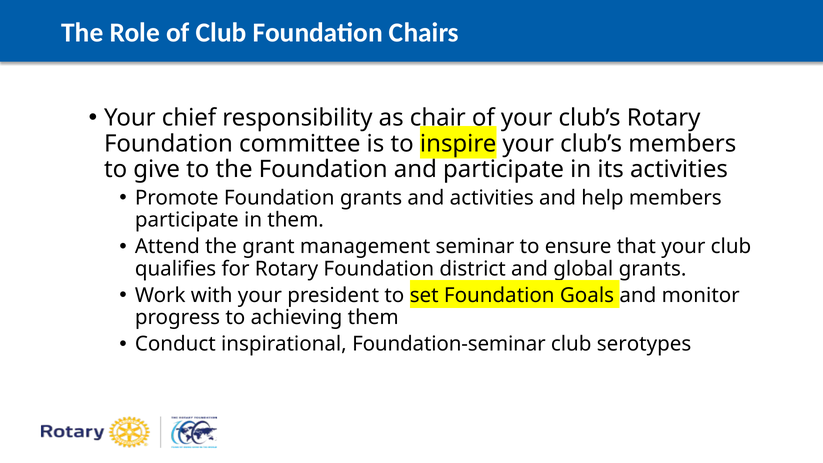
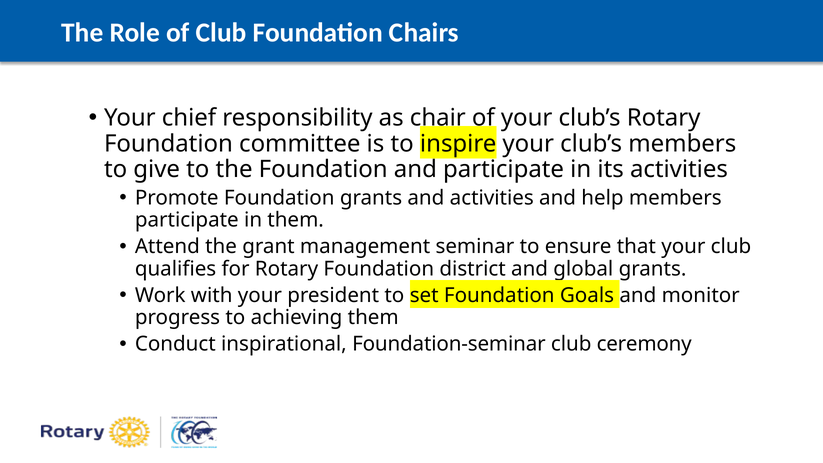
serotypes: serotypes -> ceremony (644, 344)
